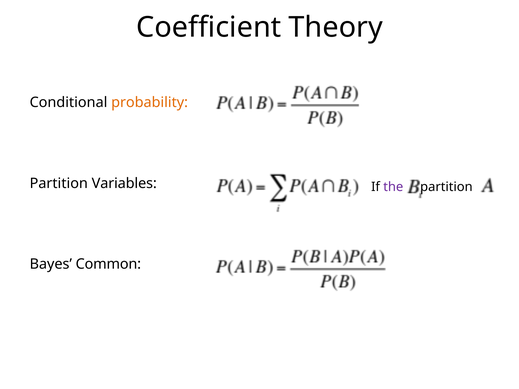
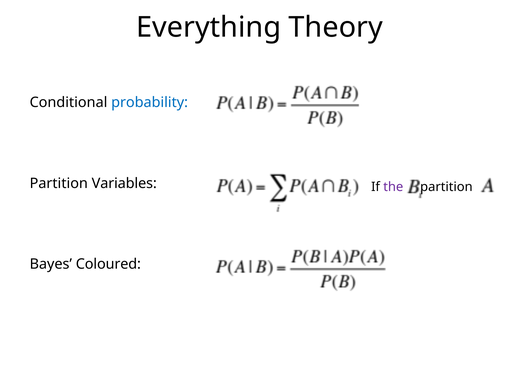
Coefficient: Coefficient -> Everything (209, 27)
probability colour: orange -> blue (150, 103)
Common: Common -> Coloured (108, 264)
